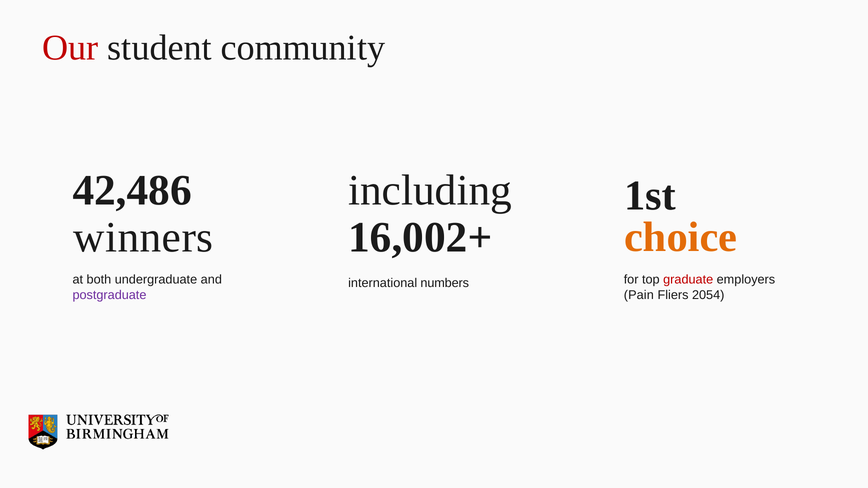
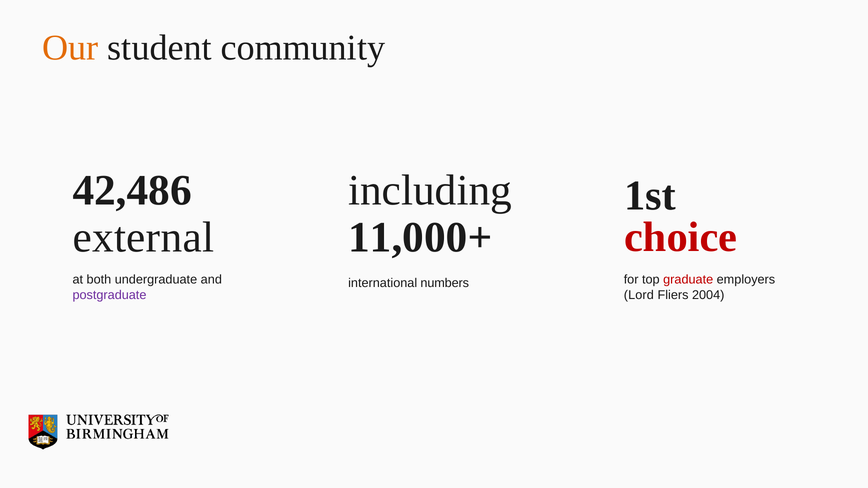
Our colour: red -> orange (70, 48)
winners: winners -> external (143, 237)
16,002+: 16,002+ -> 11,000+ (420, 238)
choice colour: orange -> red (681, 237)
Pain: Pain -> Lord (639, 295)
2054: 2054 -> 2004 (708, 295)
